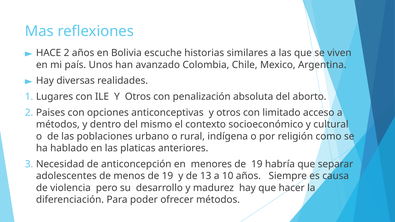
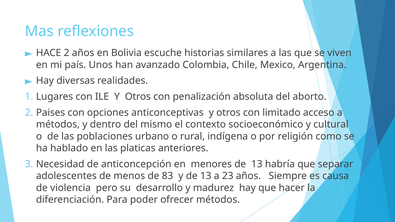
menores de 19: 19 -> 13 (257, 164)
menos de 19: 19 -> 83 (167, 176)
10: 10 -> 23 (228, 176)
